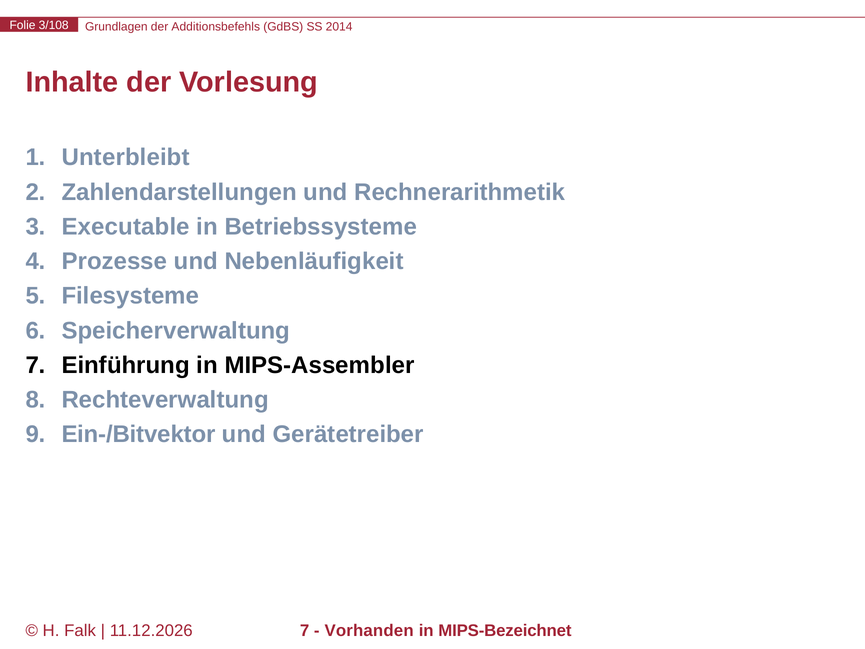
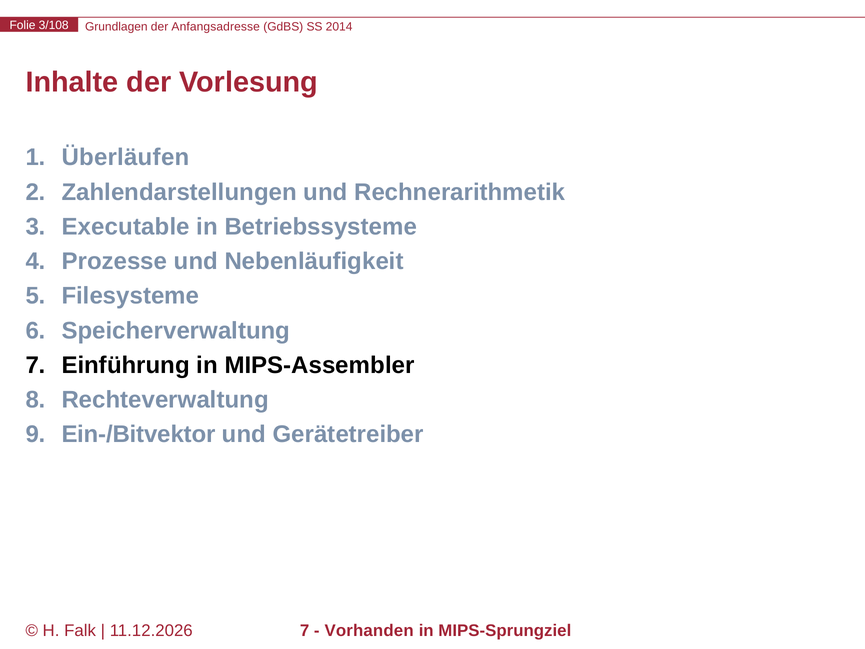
Additionsbefehls: Additionsbefehls -> Anfangsadresse (216, 27)
Unterbleibt: Unterbleibt -> Überläufen (126, 157)
MIPS-Bezeichnet: MIPS-Bezeichnet -> MIPS-Sprungziel (505, 631)
